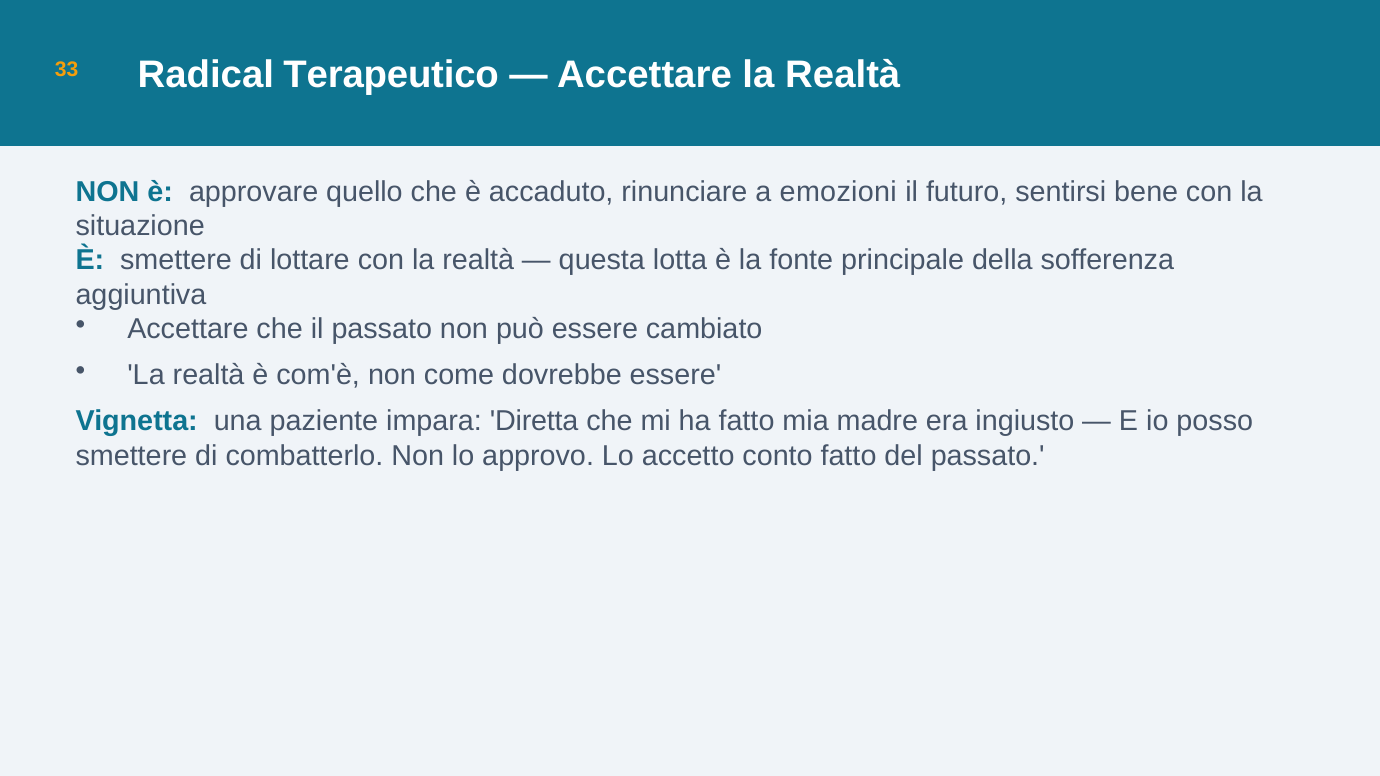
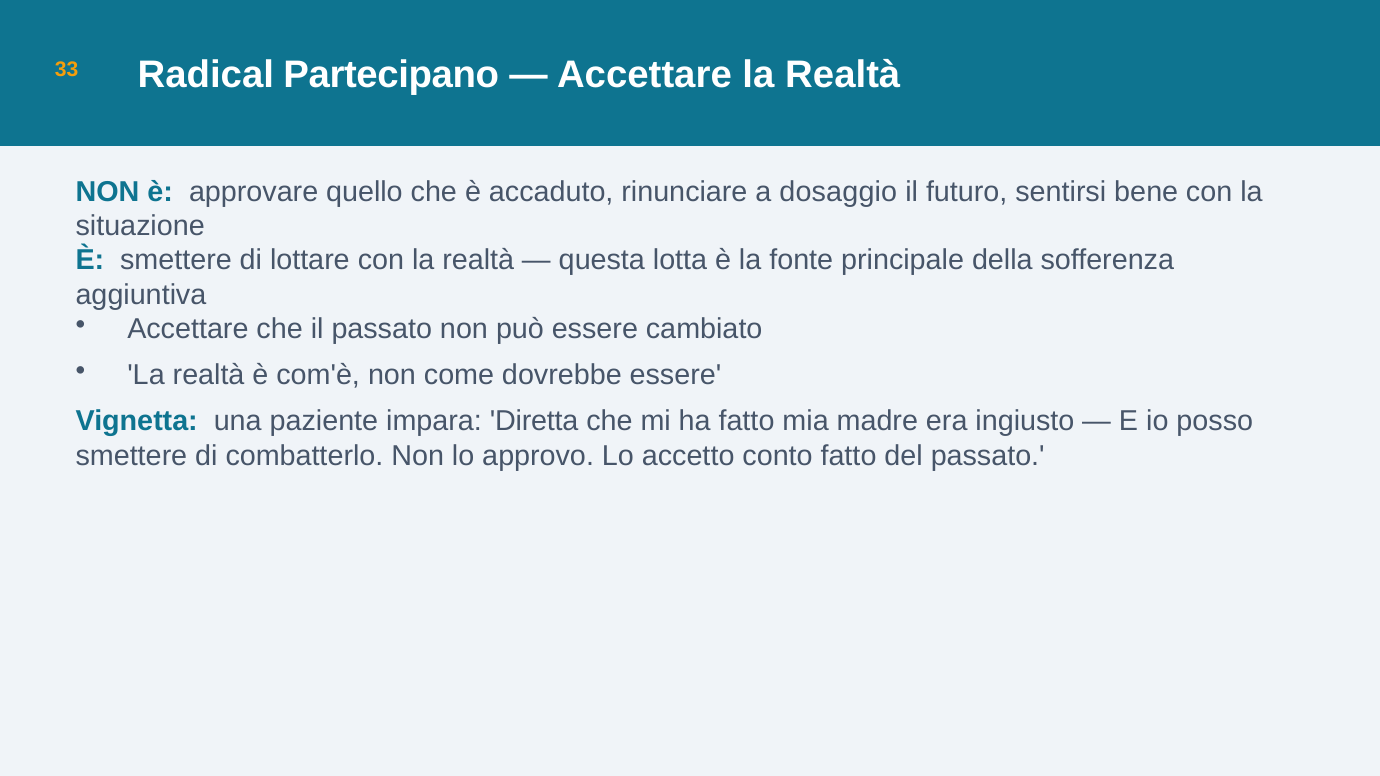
Terapeutico: Terapeutico -> Partecipano (391, 75)
emozioni: emozioni -> dosaggio (838, 192)
